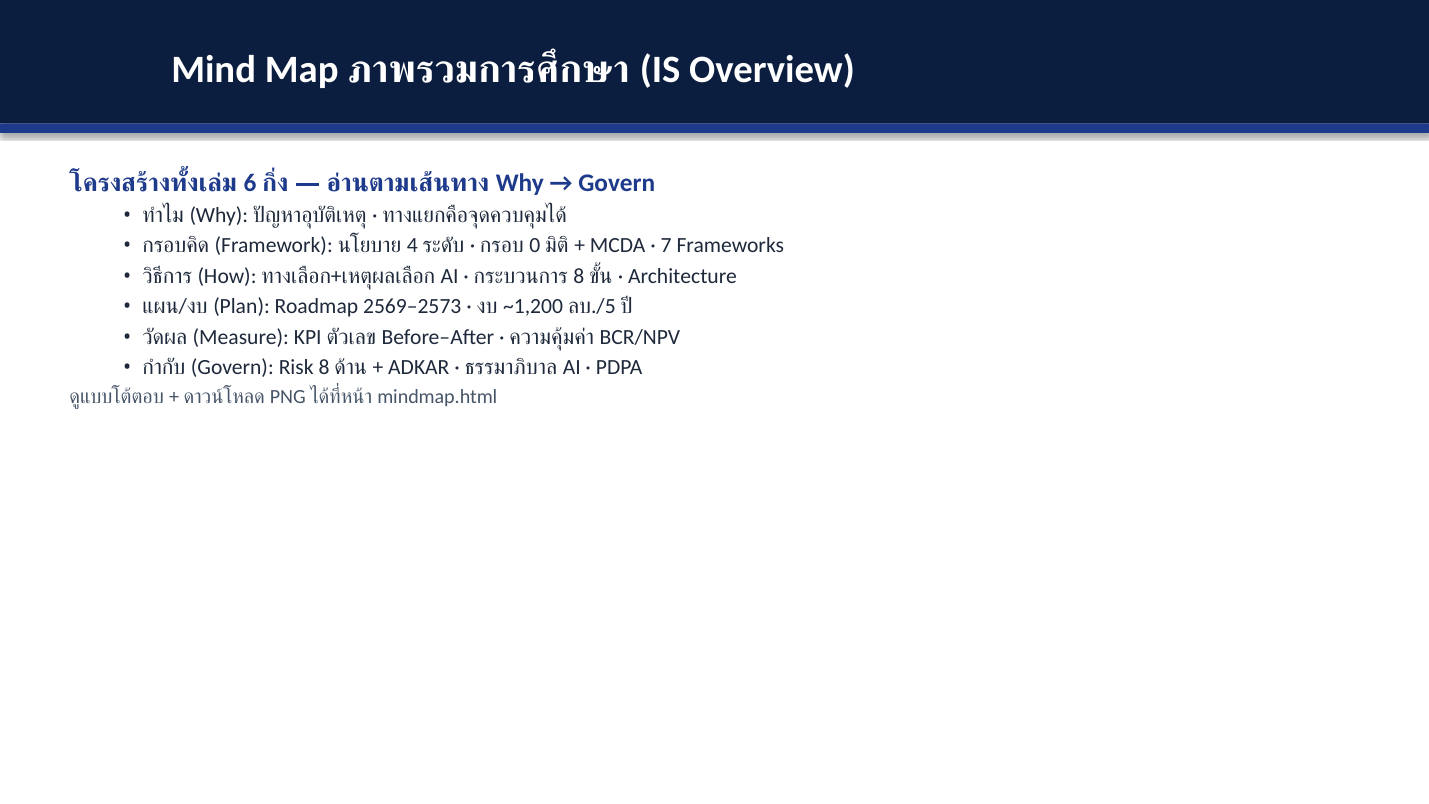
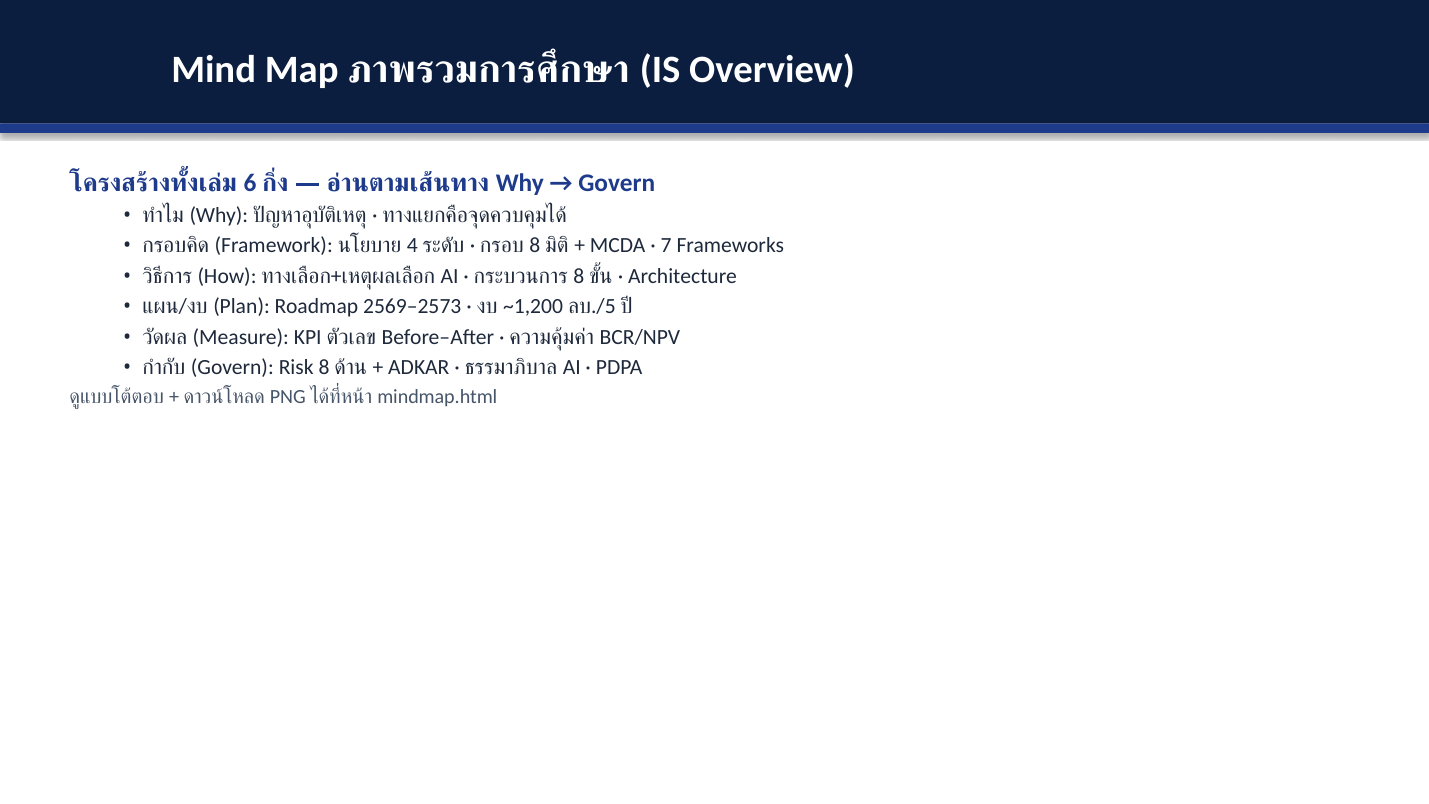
0: 0 -> 8 (535, 246)
